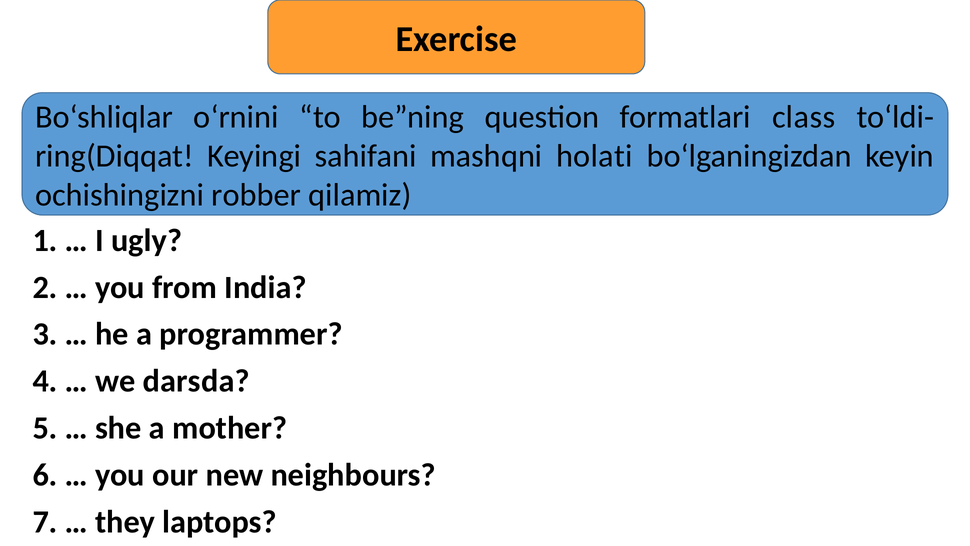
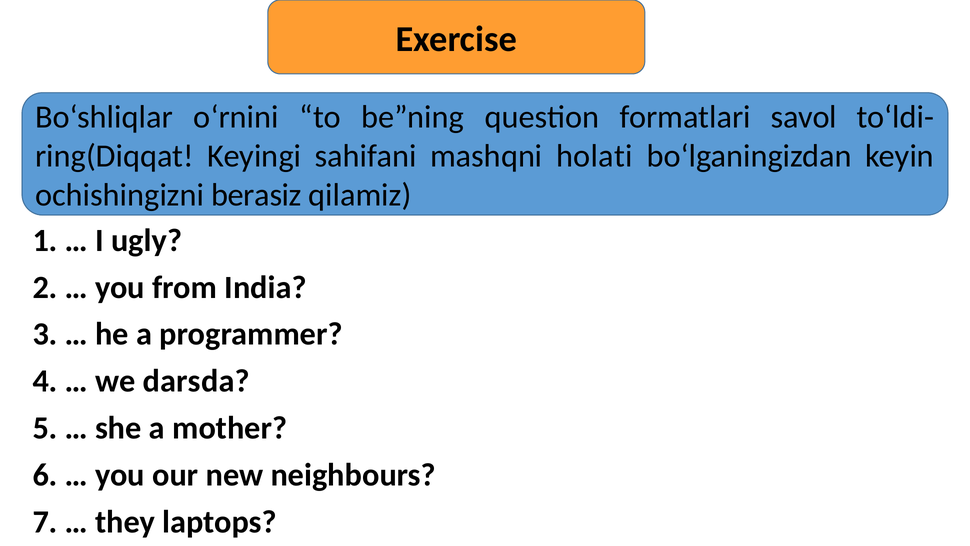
class: class -> savol (804, 117)
robber: robber -> berasiz (256, 195)
